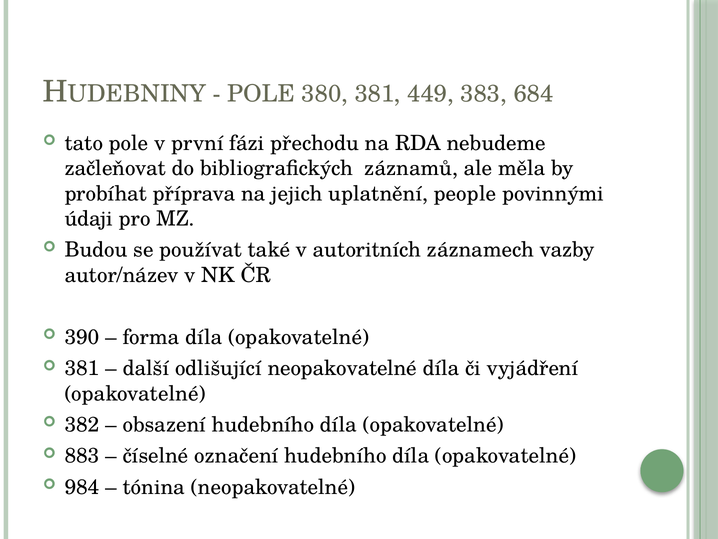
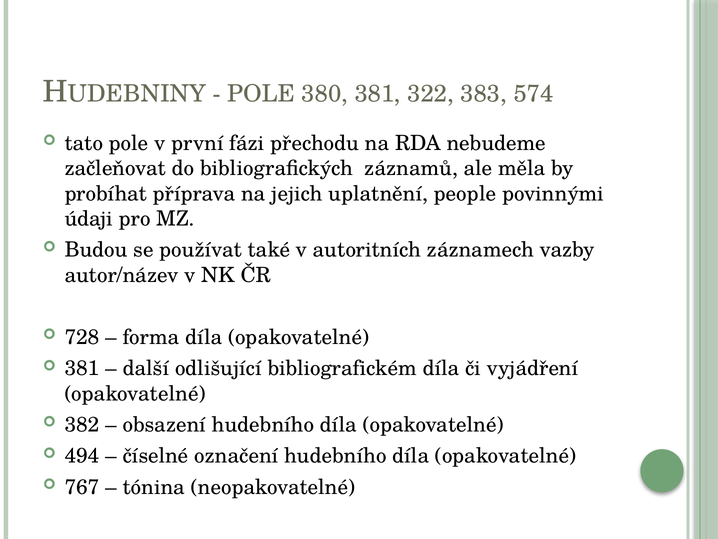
449: 449 -> 322 (431, 94)
684: 684 -> 574 (533, 94)
390: 390 -> 728 (82, 337)
odlišující neopakovatelné: neopakovatelné -> bibliografickém (342, 368)
883: 883 -> 494 (82, 456)
984: 984 -> 767 (82, 487)
